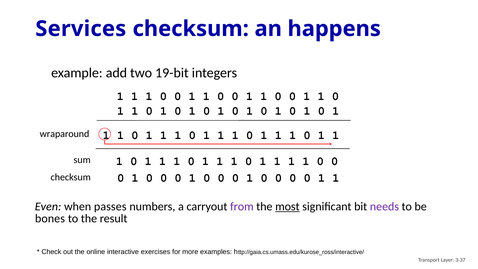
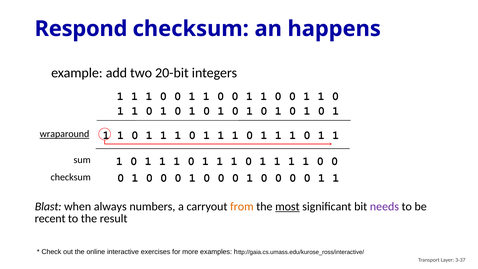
Services: Services -> Respond (81, 29)
19-bit: 19-bit -> 20-bit (172, 73)
wraparound underline: none -> present (64, 134)
Even: Even -> Blast (48, 206)
passes: passes -> always (110, 206)
from colour: purple -> orange (242, 206)
bones: bones -> recent (50, 219)
